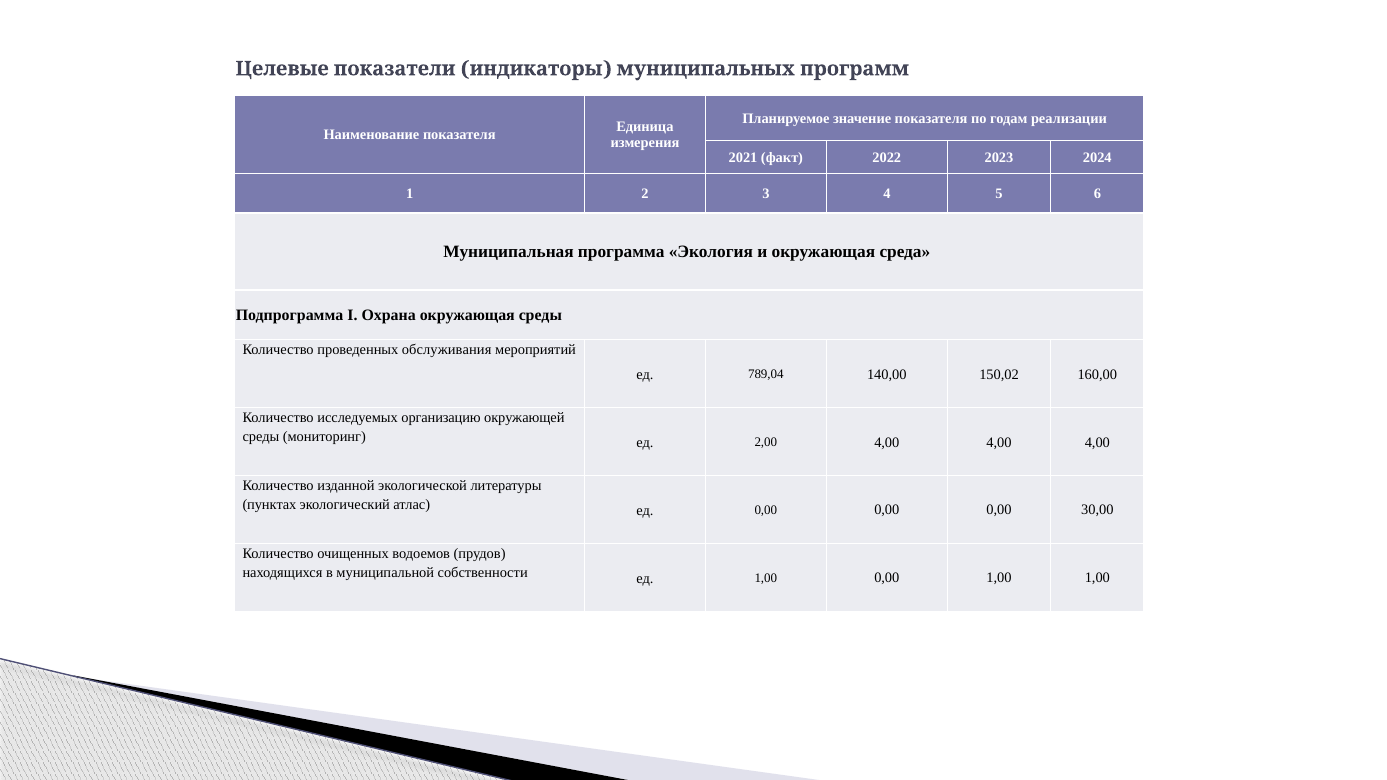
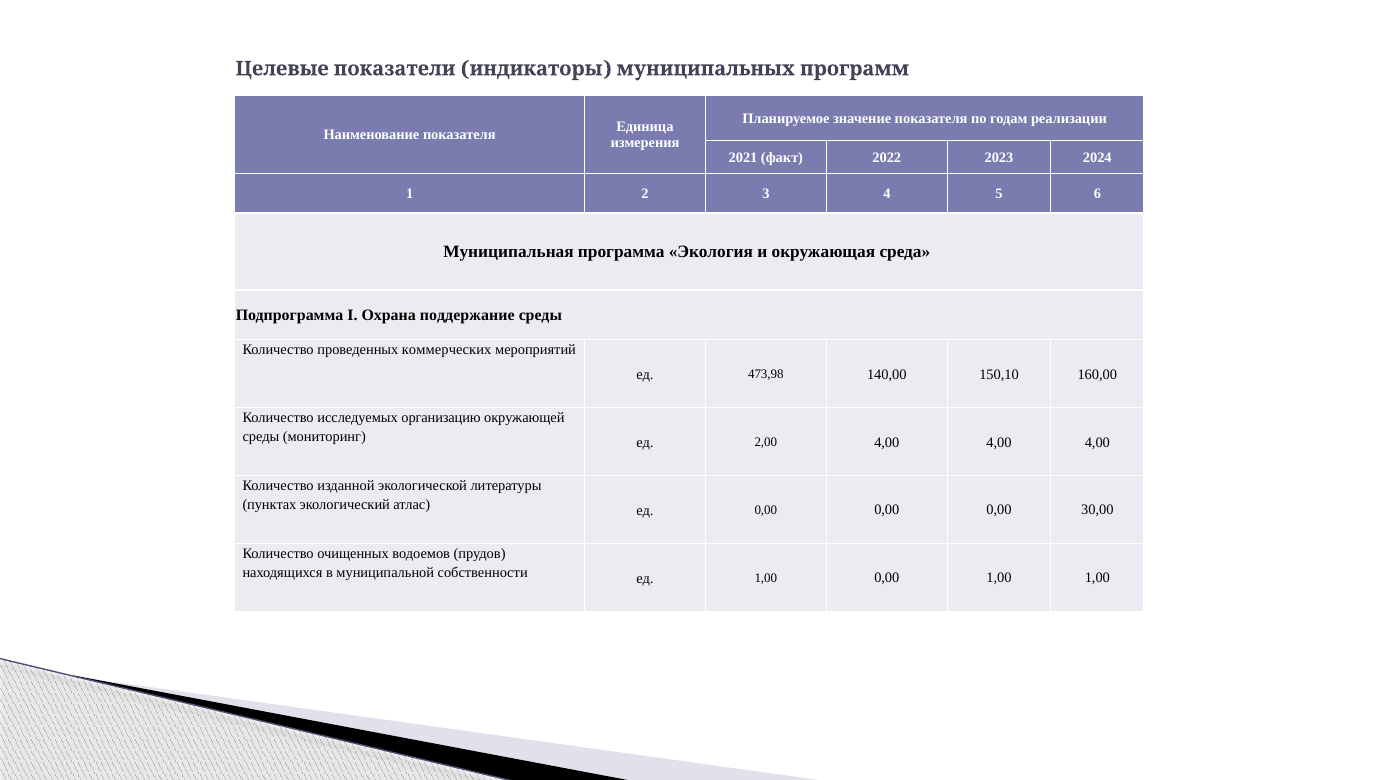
Охрана окружающая: окружающая -> поддержание (467, 316)
обслуживания: обслуживания -> коммерческих (447, 350)
789,04: 789,04 -> 473,98 (766, 374)
150,02: 150,02 -> 150,10 (999, 374)
